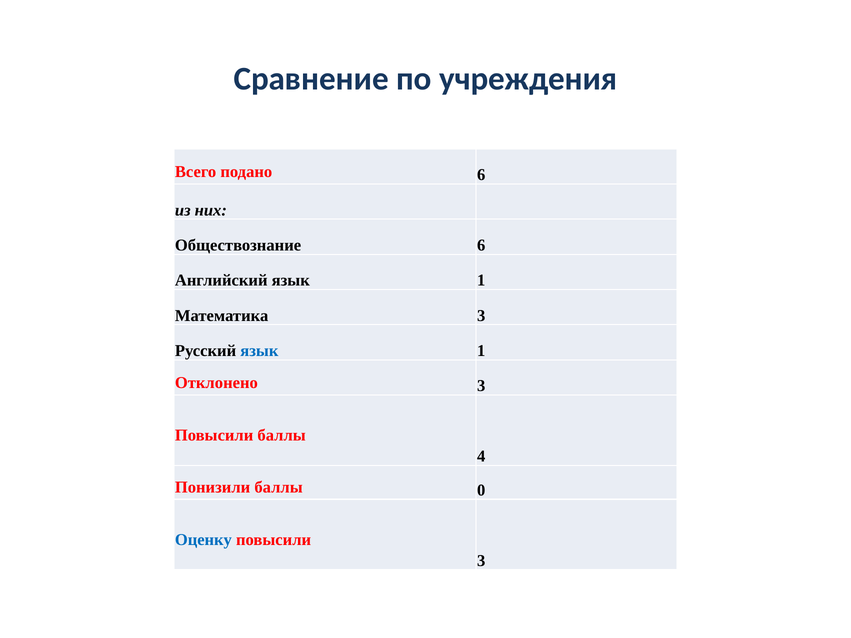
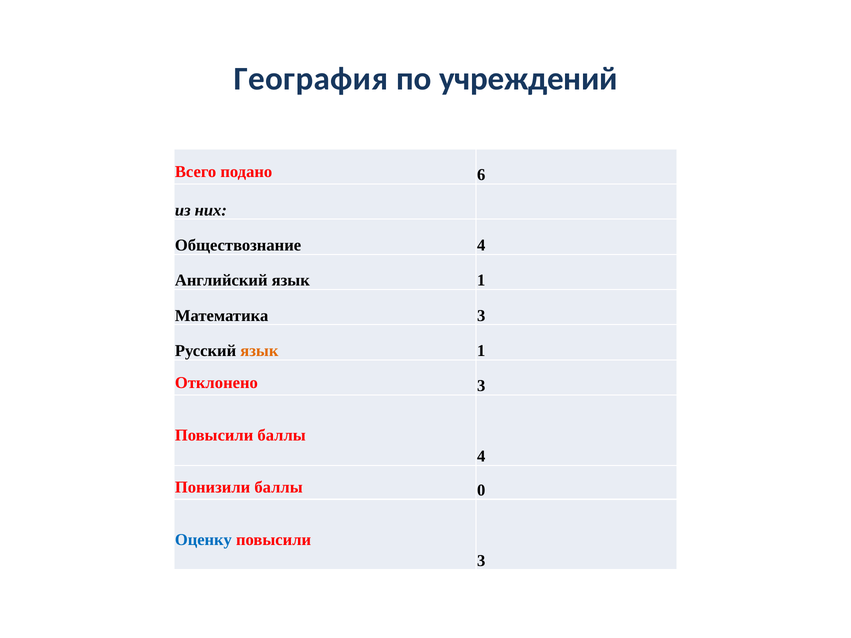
Сравнение: Сравнение -> География (311, 79)
учреждения: учреждения -> учреждений (528, 79)
Обществознание 6: 6 -> 4 (481, 245)
язык colour: blue -> orange (259, 351)
